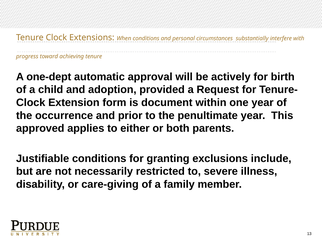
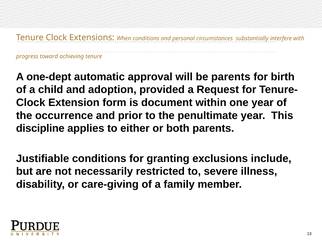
be actively: actively -> parents (231, 77)
approved: approved -> discipline (40, 128)
